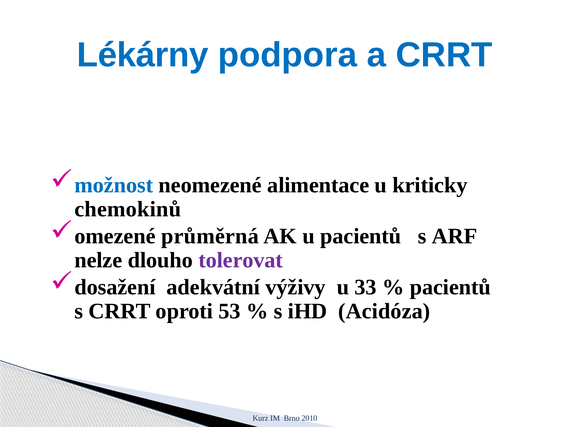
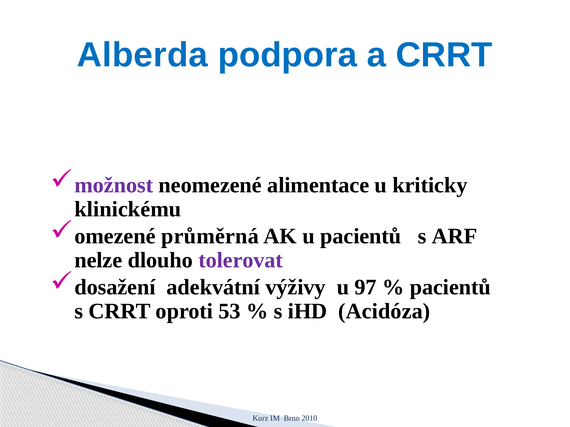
Lékárny: Lékárny -> Alberda (142, 55)
možnost colour: blue -> purple (114, 185)
chemokinů: chemokinů -> klinickému (128, 209)
33: 33 -> 97 (366, 288)
